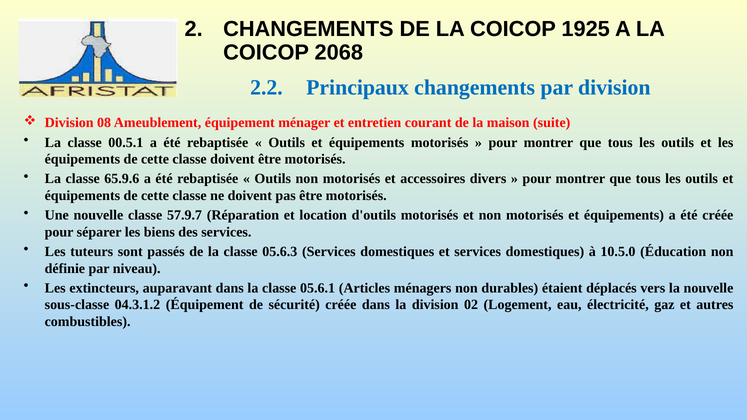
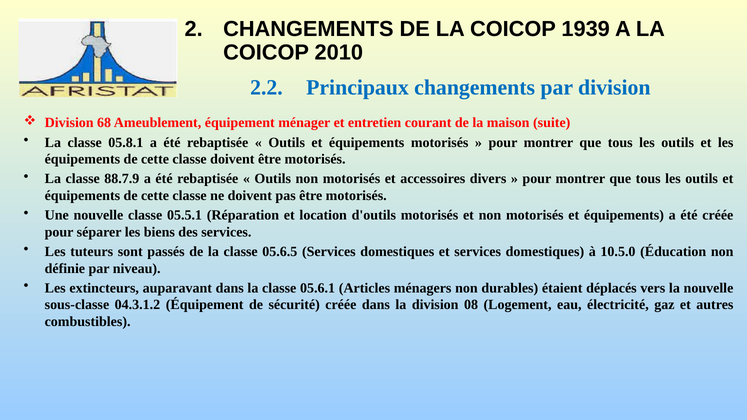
1925: 1925 -> 1939 (586, 29)
2068: 2068 -> 2010 (339, 53)
08: 08 -> 68 (104, 123)
00.5.1: 00.5.1 -> 05.8.1 (126, 142)
65.9.6: 65.9.6 -> 88.7.9 (122, 179)
57.9.7: 57.9.7 -> 05.5.1 (185, 215)
05.6.3: 05.6.3 -> 05.6.5 (280, 252)
02: 02 -> 08 (471, 305)
